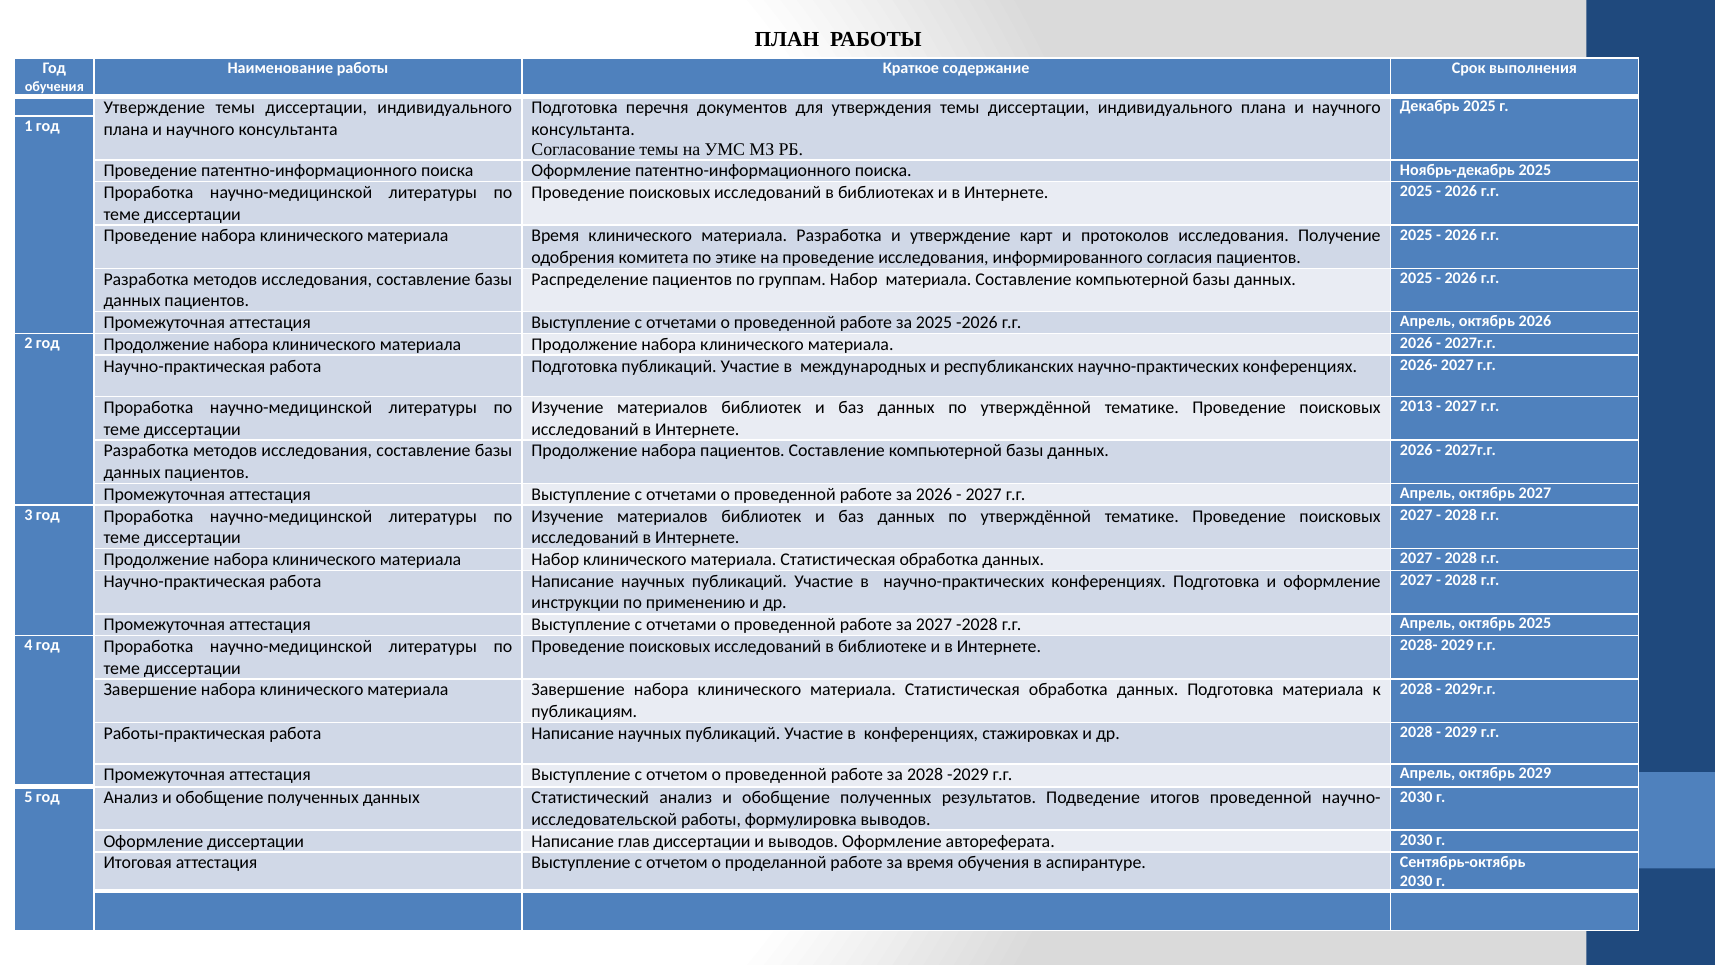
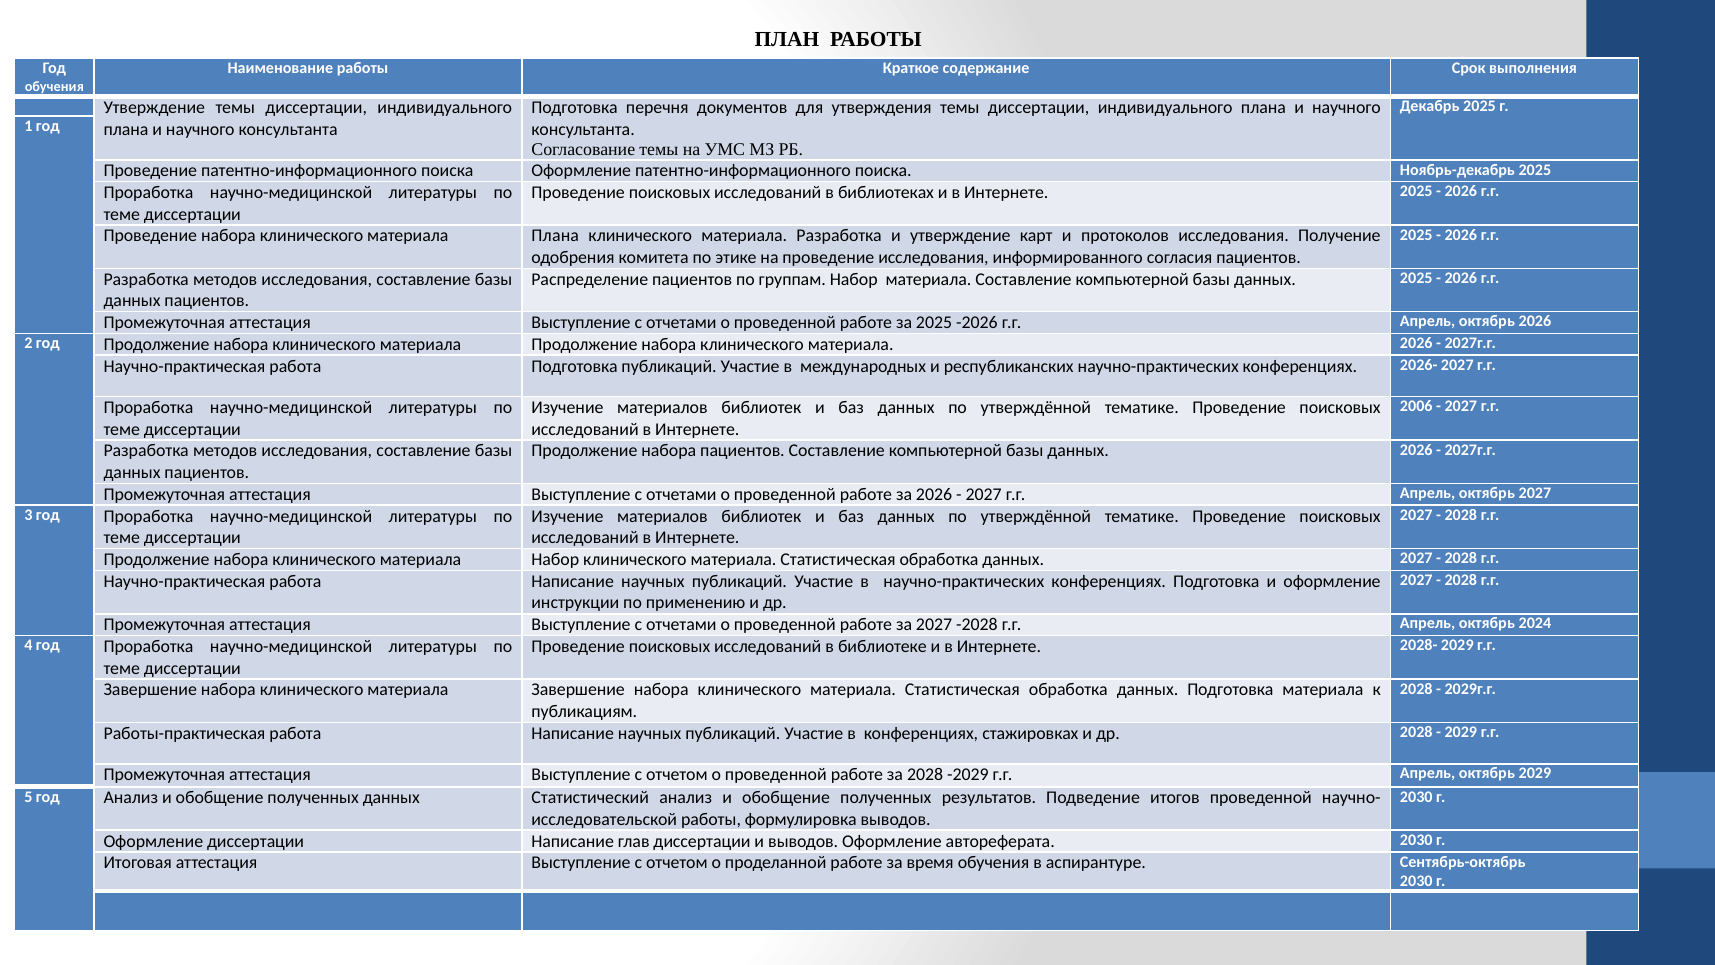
материала Время: Время -> Плана (555, 236)
2013: 2013 -> 2006 (1416, 406)
октябрь 2025: 2025 -> 2024 (1535, 623)
